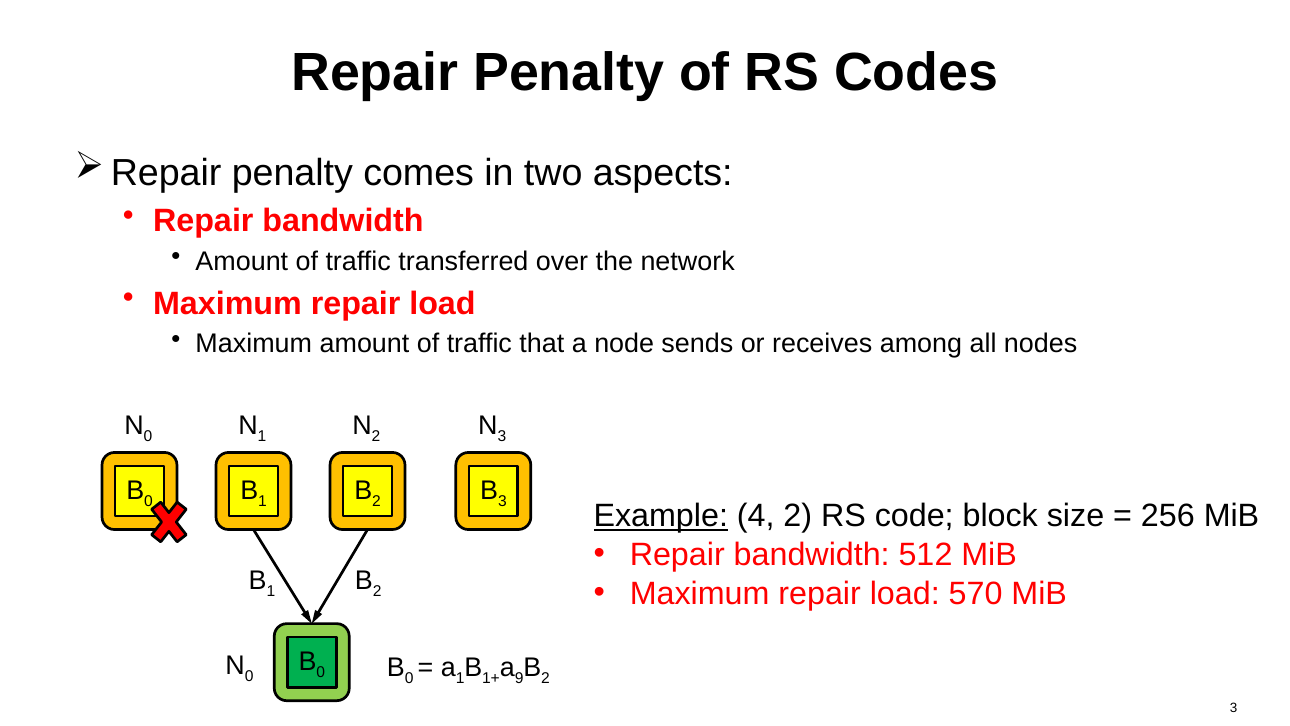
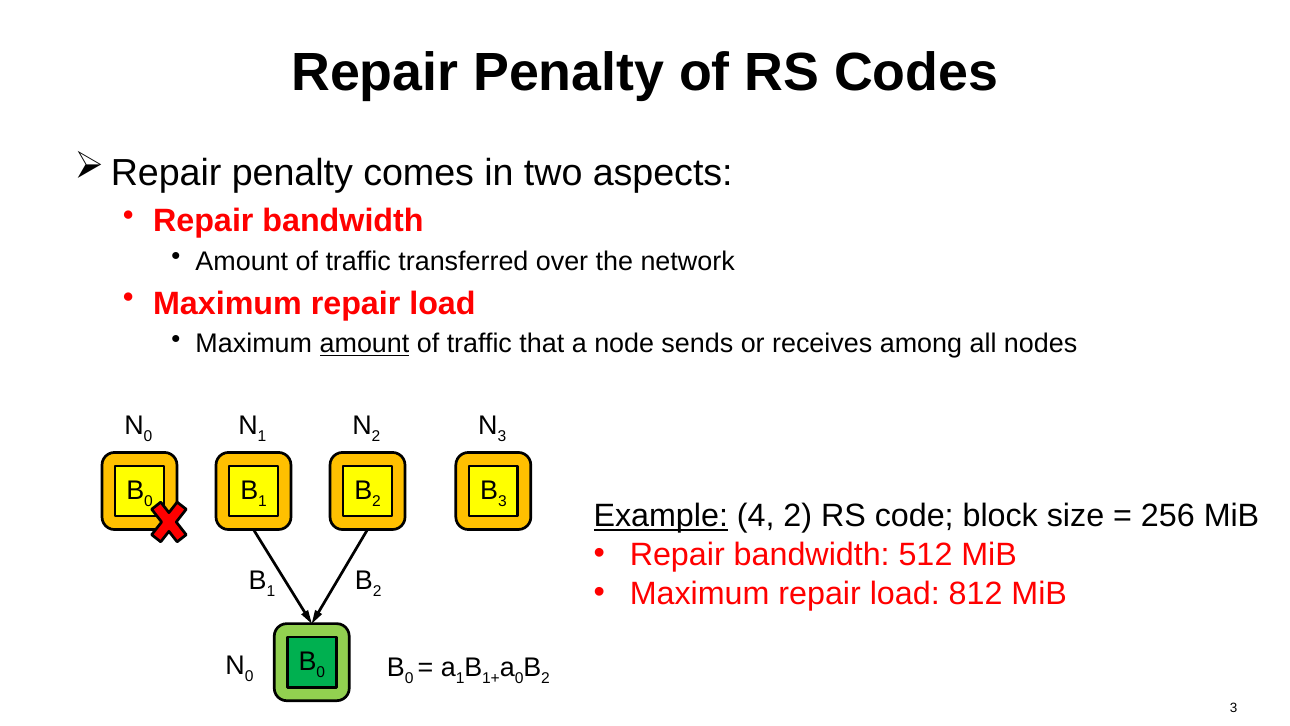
amount underline: none -> present (364, 344)
570: 570 -> 812 (976, 594)
a 9: 9 -> 0 (519, 678)
